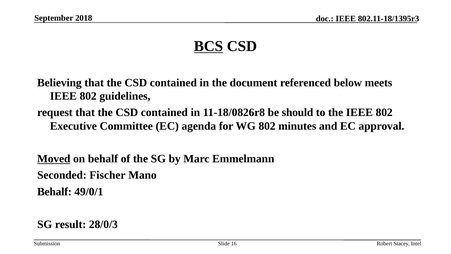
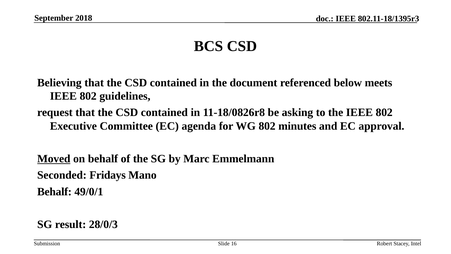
BCS underline: present -> none (208, 46)
should: should -> asking (297, 112)
Fischer: Fischer -> Fridays (108, 175)
